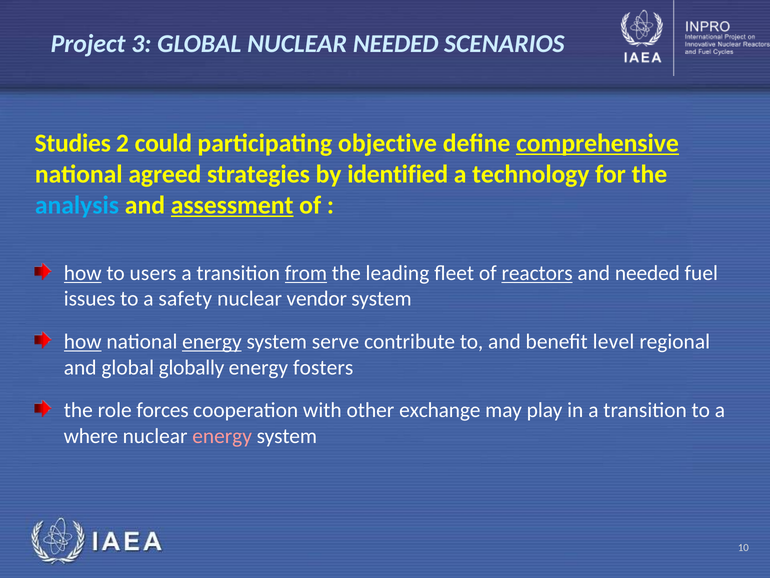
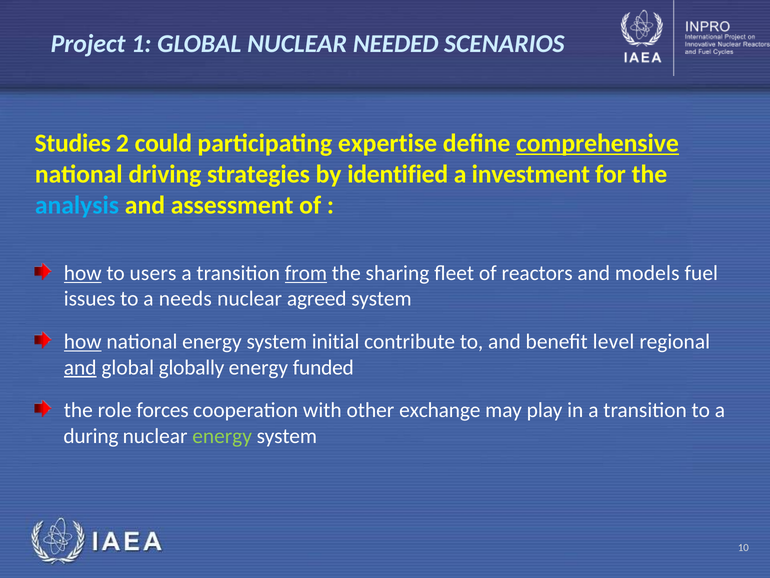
3: 3 -> 1 (141, 44)
objective: objective -> expertise (388, 143)
agreed: agreed -> driving (165, 174)
technology: technology -> investment (531, 174)
assessment underline: present -> none (232, 205)
leading: leading -> sharing (398, 273)
reactors underline: present -> none (537, 273)
and needed: needed -> models (647, 273)
safety: safety -> needs (185, 299)
vendor: vendor -> agreed (317, 299)
energy underline: present -> none (212, 341)
serve: serve -> initial (336, 341)
and underline: none -> present (80, 367)
fosters: fosters -> funded (323, 367)
where: where -> during (91, 436)
energy colour: pink -> light green (222, 436)
